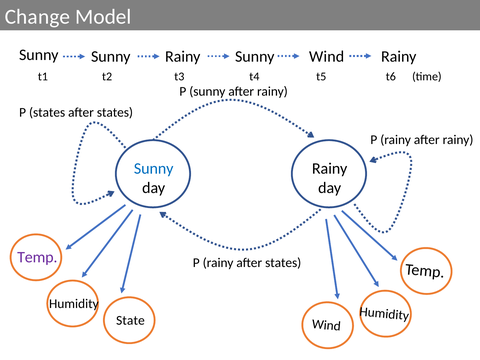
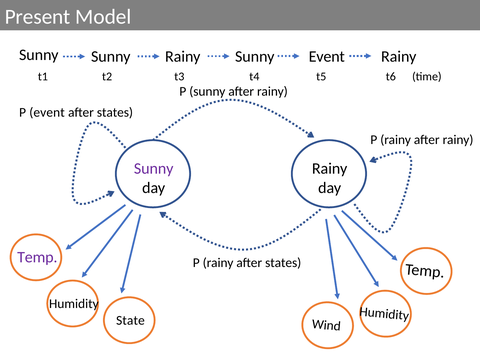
Change: Change -> Present (38, 17)
Sunny Wind: Wind -> Event (327, 57)
P states: states -> event (47, 112)
Sunny colour: blue -> purple (154, 169)
